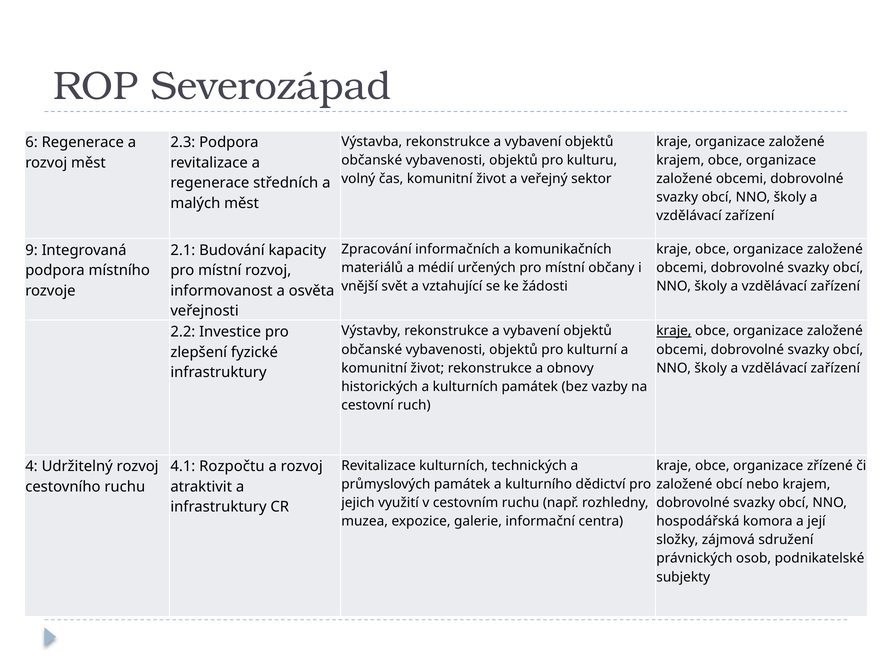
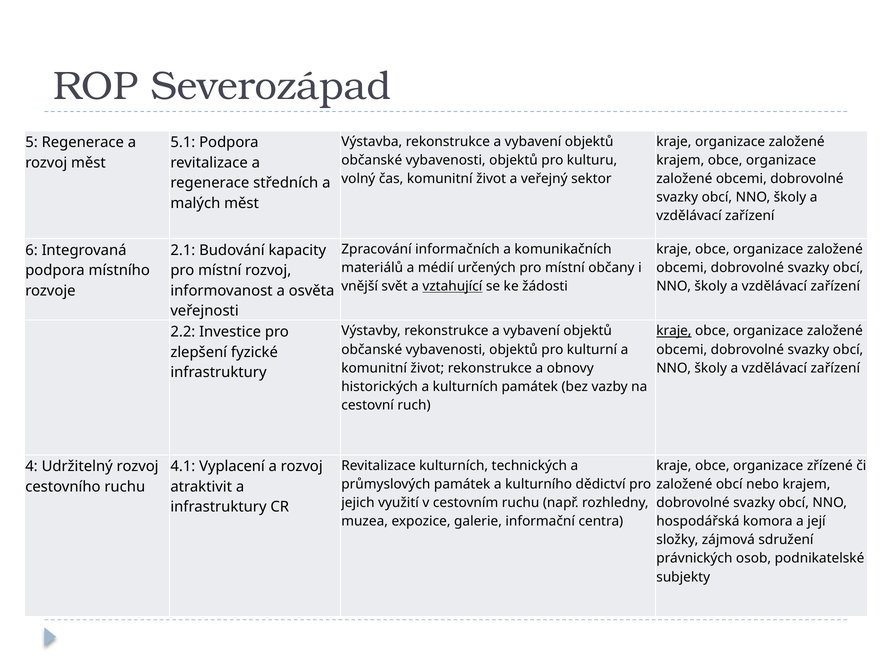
6: 6 -> 5 (32, 143)
2.3: 2.3 -> 5.1 (183, 143)
9: 9 -> 6 (32, 250)
vztahující underline: none -> present (452, 286)
Rozpočtu: Rozpočtu -> Vyplacení (232, 467)
